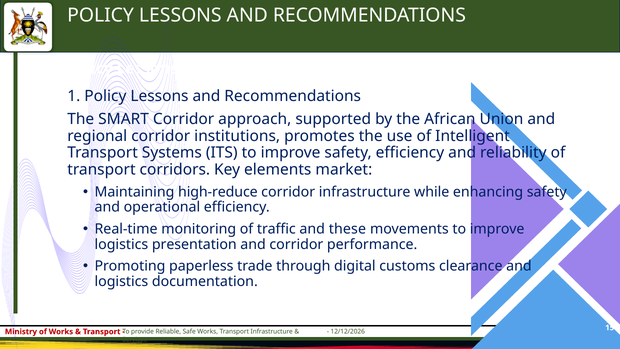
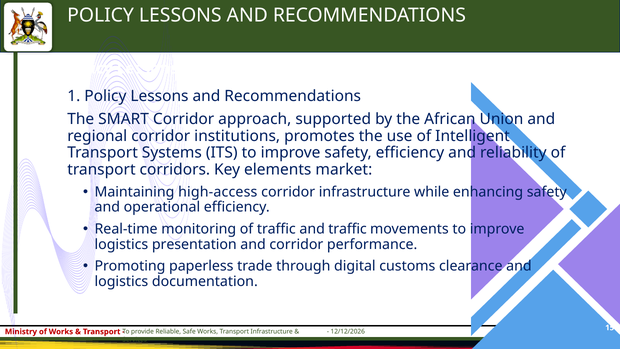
high-reduce: high-reduce -> high-access (218, 192)
and these: these -> traffic (348, 229)
